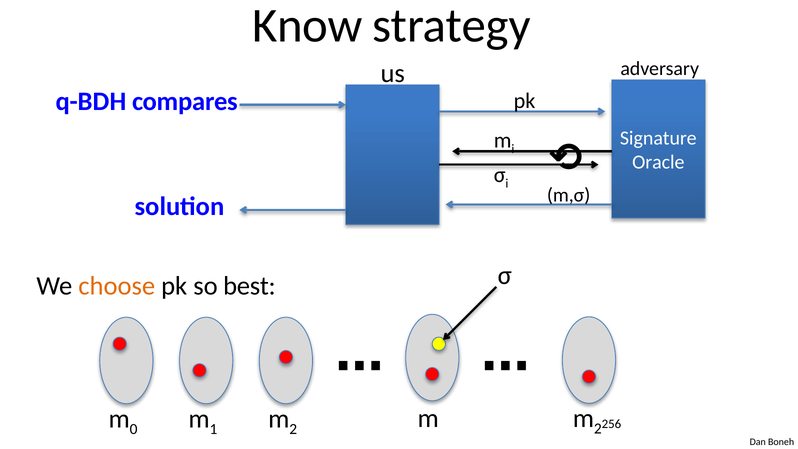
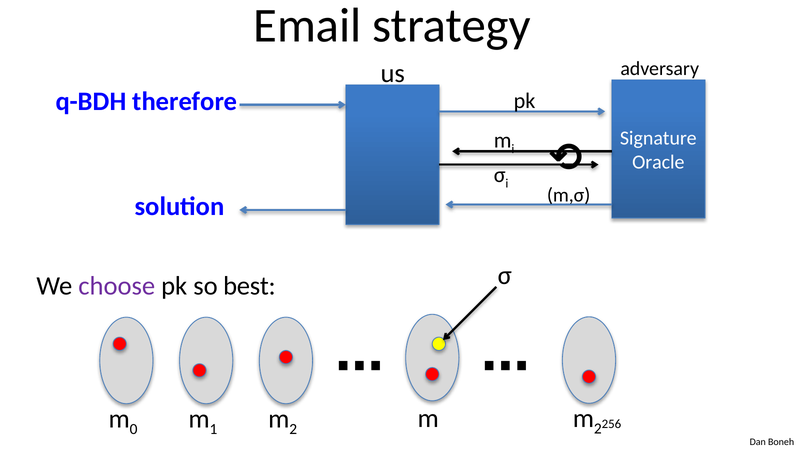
Know: Know -> Email (307, 26)
compares: compares -> therefore (185, 102)
choose colour: orange -> purple (117, 286)
